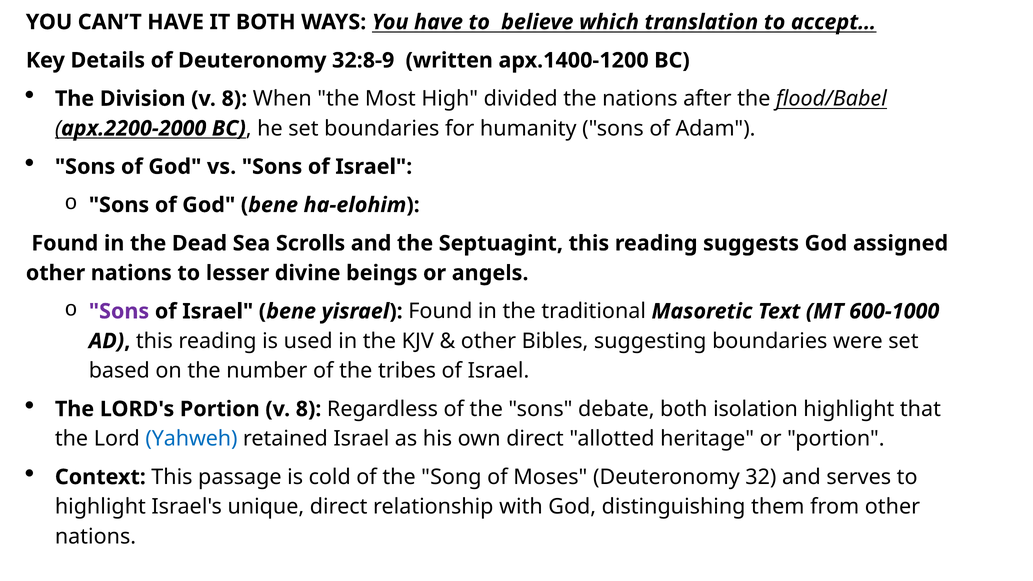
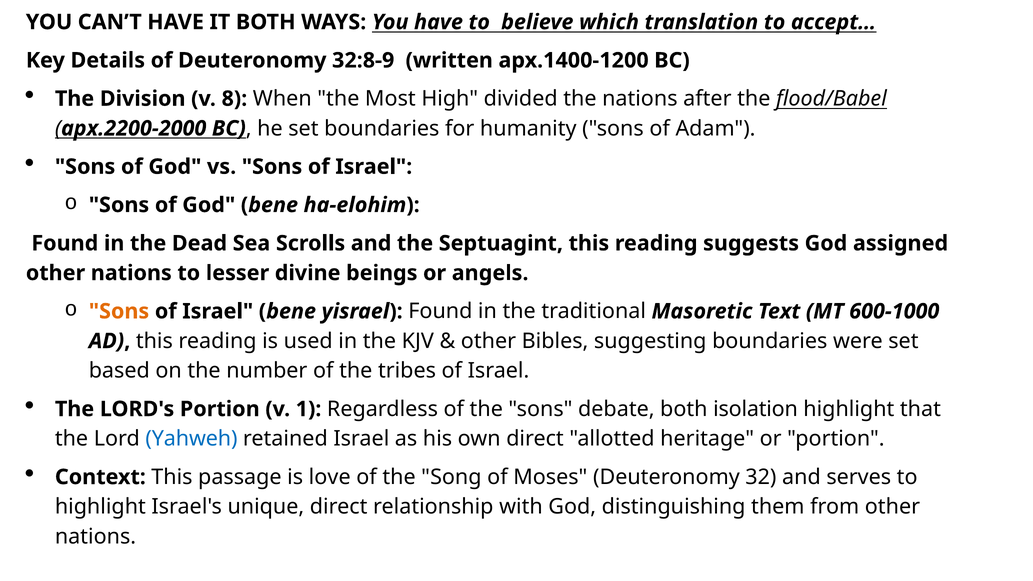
Sons colour: purple -> orange (119, 311)
Portion v 8: 8 -> 1 (309, 409)
cold: cold -> love (330, 477)
